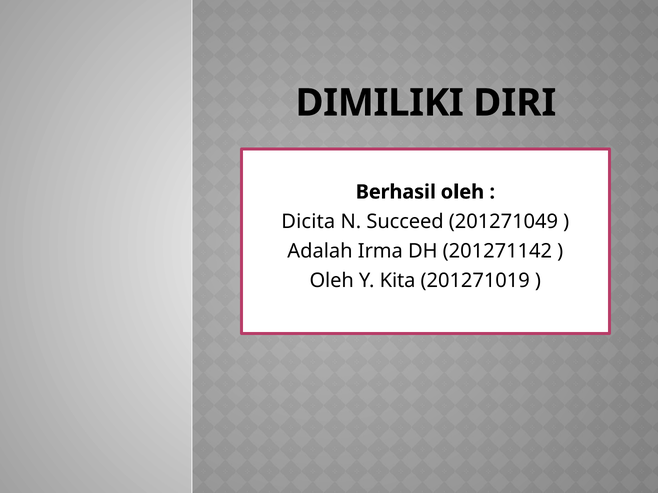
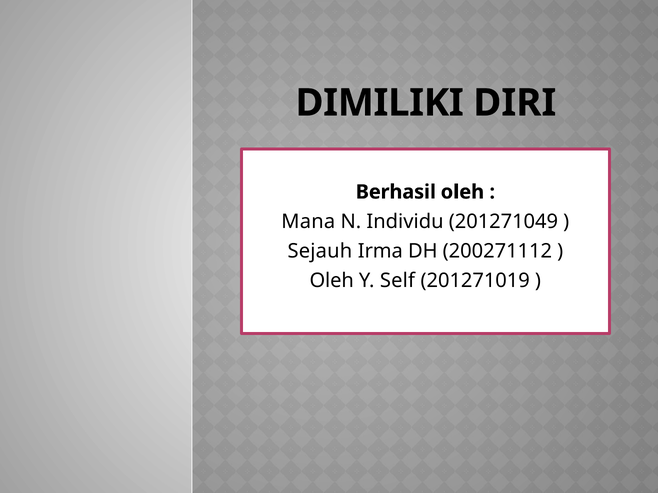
Dicita: Dicita -> Mana (308, 222)
Succeed: Succeed -> Individu (405, 222)
Adalah: Adalah -> Sejauh (320, 251)
201271142: 201271142 -> 200271112 (497, 251)
Kita: Kita -> Self (397, 281)
